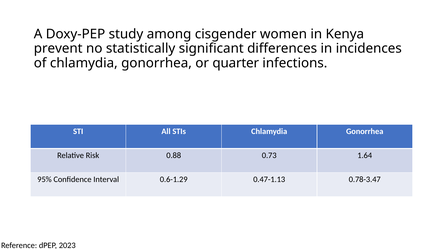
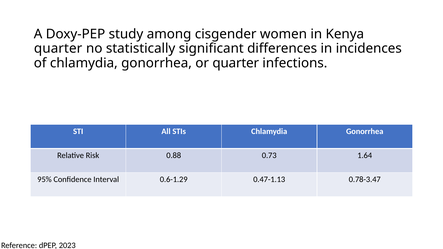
prevent: prevent -> quarter (58, 49)
